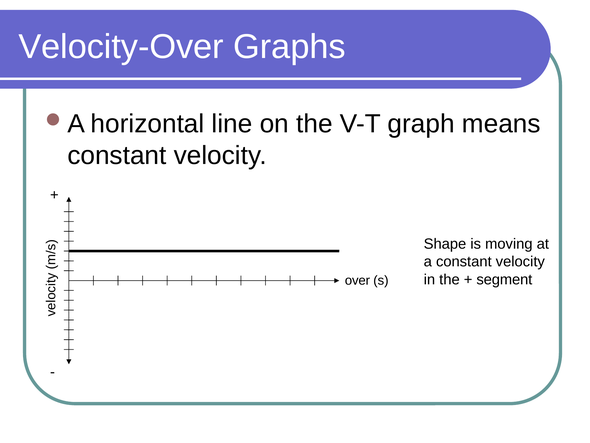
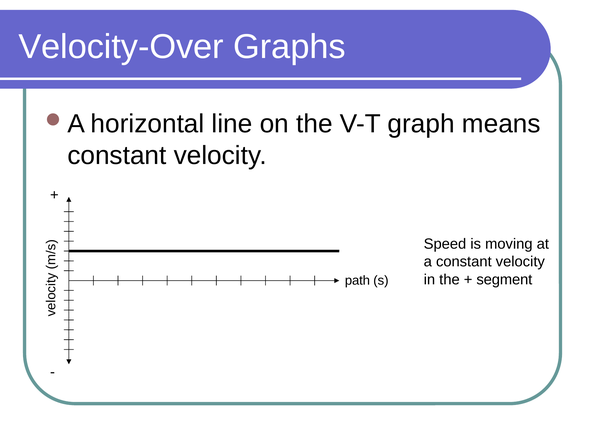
Shape: Shape -> Speed (445, 244)
over: over -> path (357, 280)
